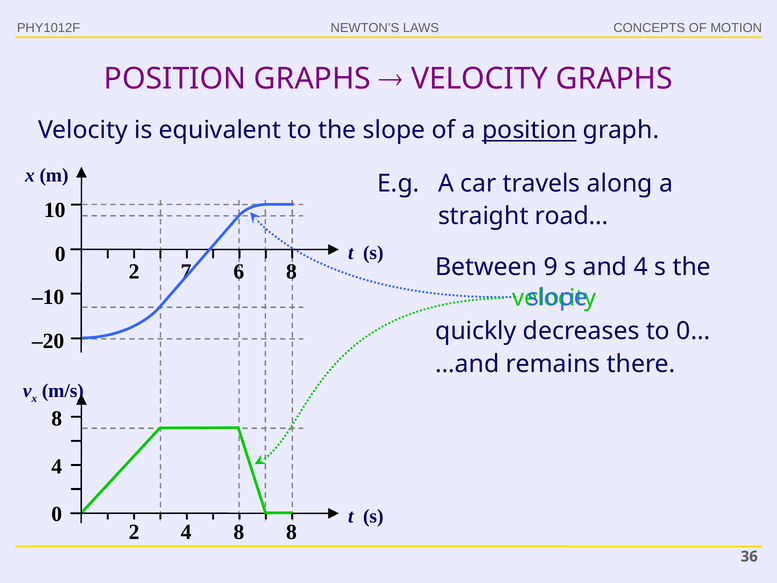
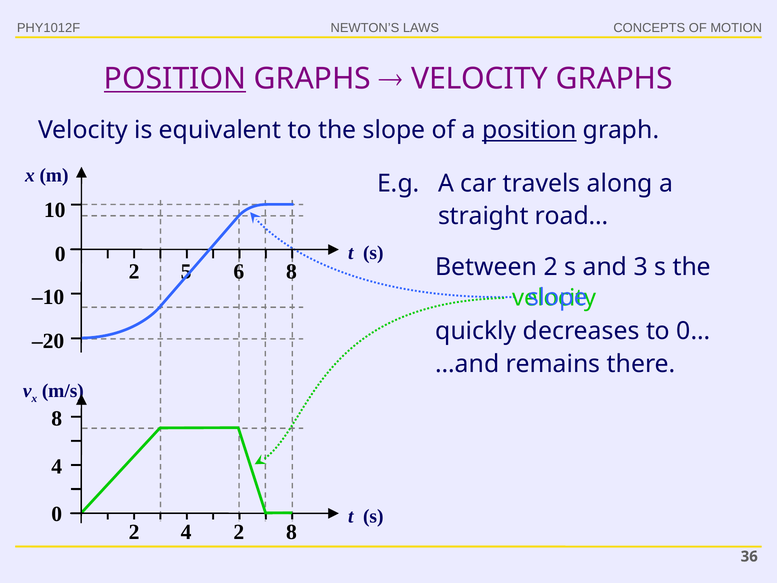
POSITION underline: none -> present (175, 79)
Between 9: 9 -> 2 (551, 267)
and 4: 4 -> 3 (641, 267)
7: 7 -> 5 (186, 271)
2 4 8: 8 -> 2 (239, 532)
